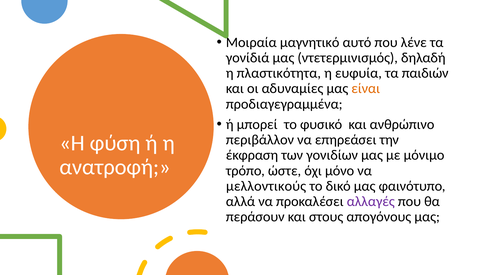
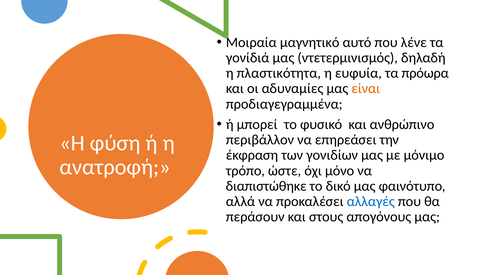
παιδιών: παιδιών -> πρόωρα (425, 73)
μελλοντικούς: μελλοντικούς -> διαπιστώθηκε (266, 186)
αλλαγές colour: purple -> blue (371, 202)
